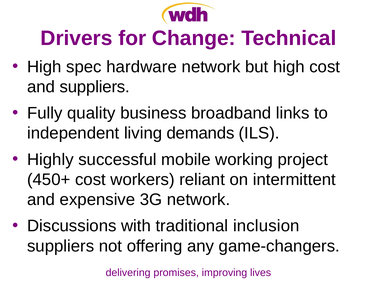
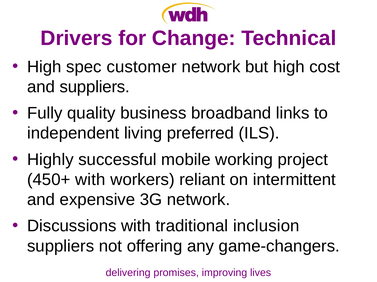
hardware: hardware -> customer (142, 67)
demands: demands -> preferred (200, 134)
450+ cost: cost -> with (90, 180)
